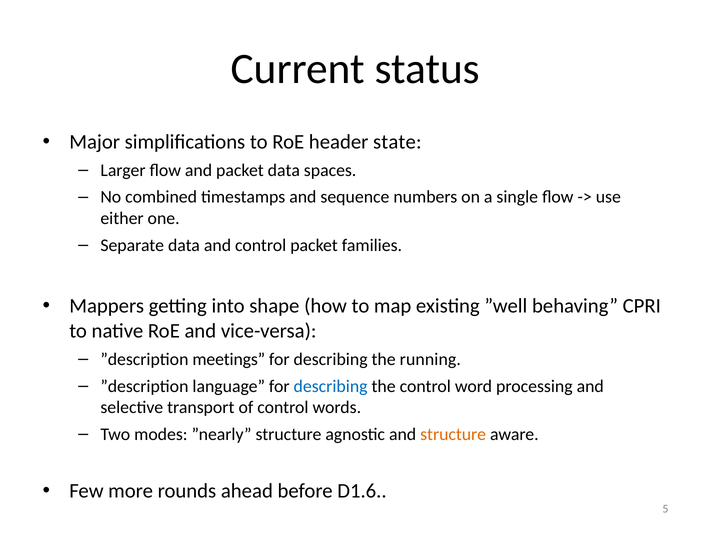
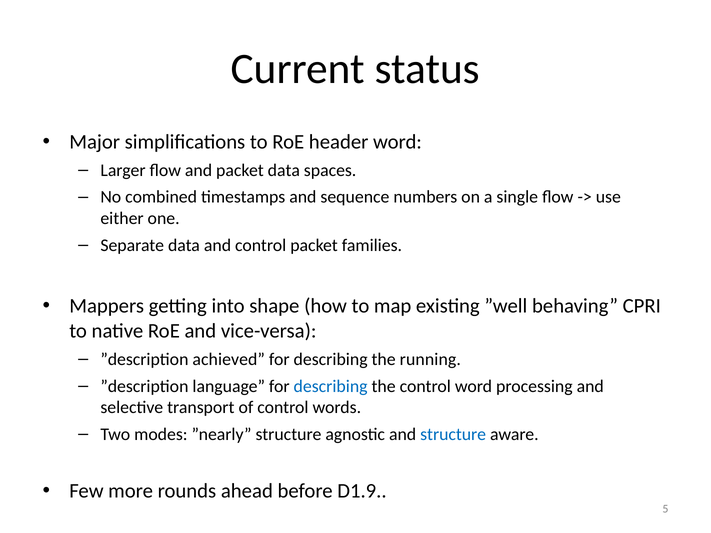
header state: state -> word (397, 142)
meetings: meetings -> achieved (229, 360)
structure colour: orange -> blue (453, 435)
D1.6: D1.6 -> D1.9 (362, 491)
